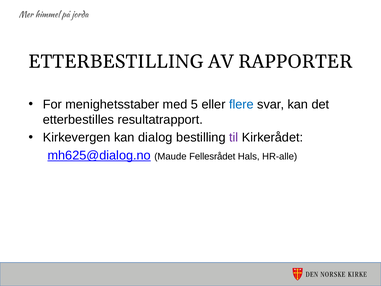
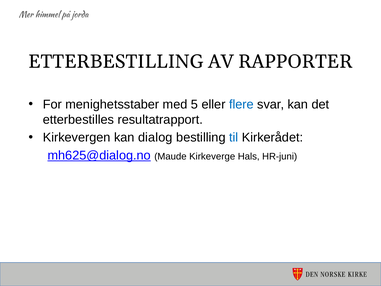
til colour: purple -> blue (234, 137)
Fellesrådet: Fellesrådet -> Kirkeverge (212, 156)
HR-alle: HR-alle -> HR-juni (280, 156)
